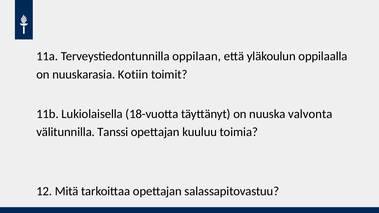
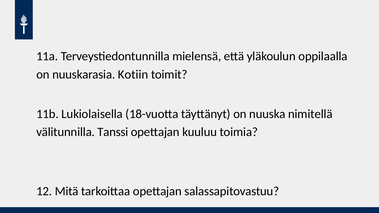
oppilaan: oppilaan -> mielensä (197, 56)
valvonta: valvonta -> nimitellä (310, 114)
